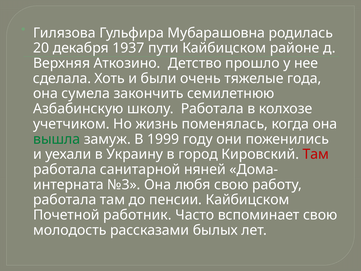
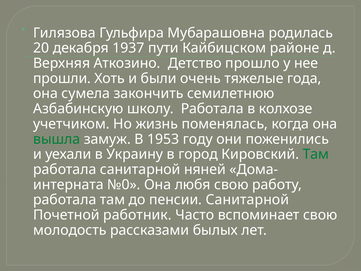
сделала: сделала -> прошли (62, 78)
1999: 1999 -> 1953 (163, 139)
Там colour: red -> green (316, 154)
№3: №3 -> №0 (124, 184)
пенсии Кайбицском: Кайбицском -> Санитарной (247, 200)
